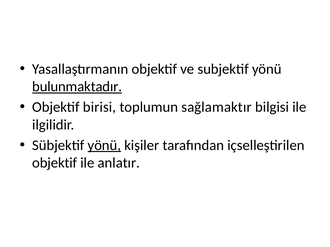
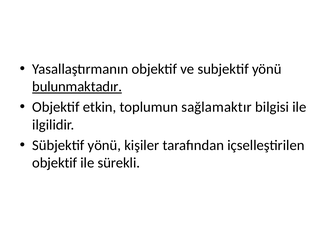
birisi: birisi -> etkin (100, 107)
yönü underline: present -> none (104, 146)
anlatır: anlatır -> sürekli (119, 163)
